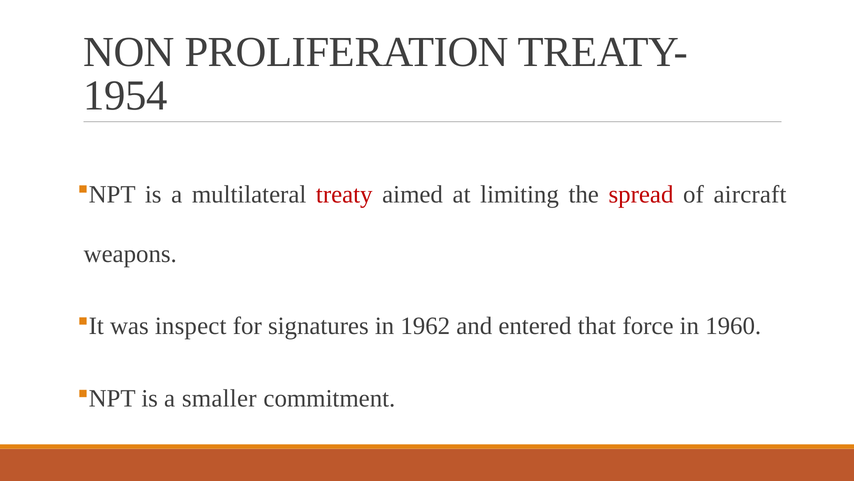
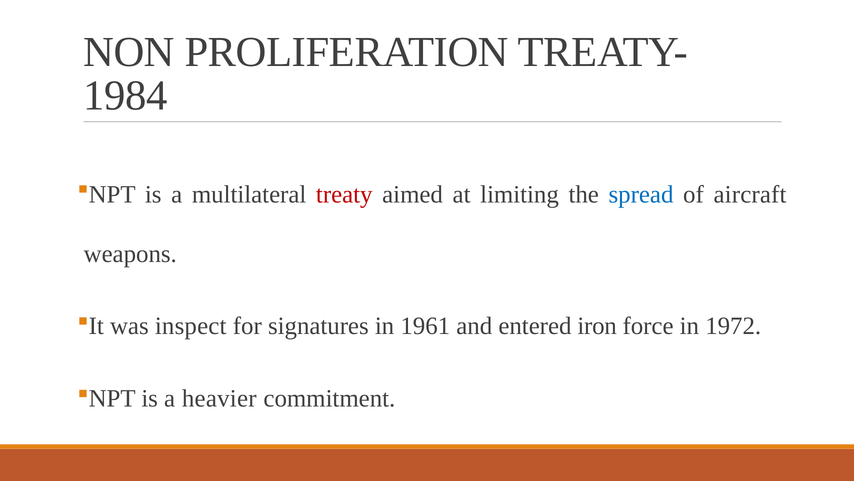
1954: 1954 -> 1984 (125, 96)
spread colour: red -> blue (641, 194)
1962: 1962 -> 1961 (425, 326)
that: that -> iron (597, 326)
1960: 1960 -> 1972 (733, 326)
smaller: smaller -> heavier (219, 398)
